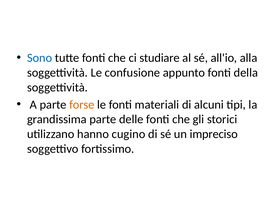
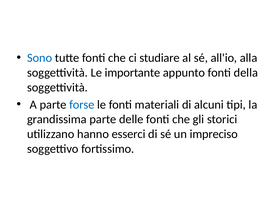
confusione: confusione -> importante (132, 73)
forse colour: orange -> blue (82, 105)
cugino: cugino -> esserci (129, 135)
